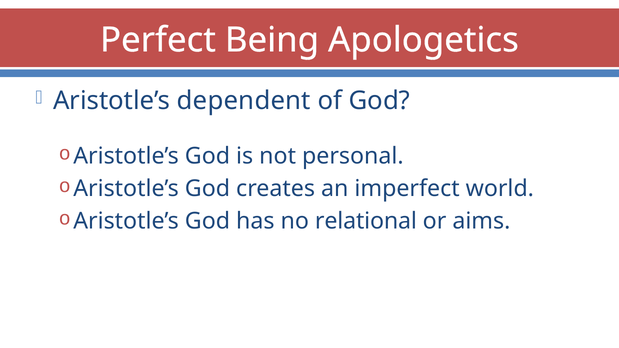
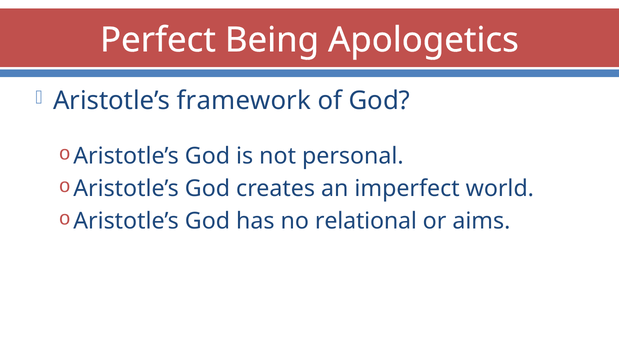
dependent: dependent -> framework (244, 101)
